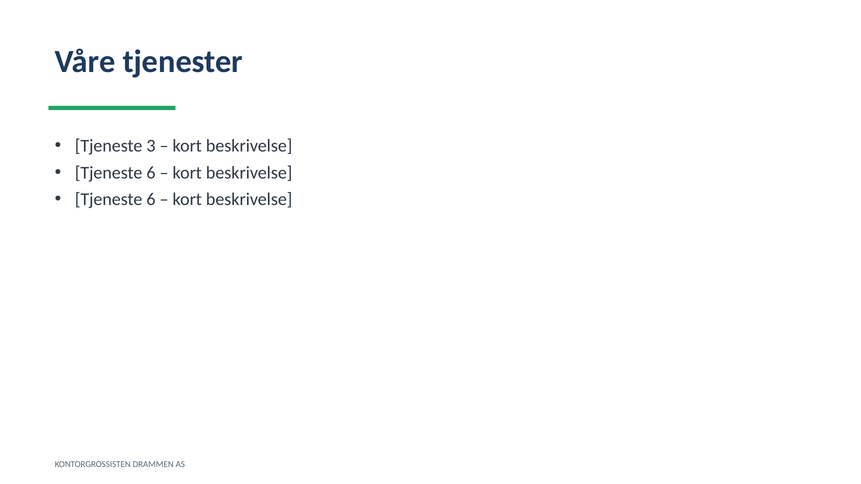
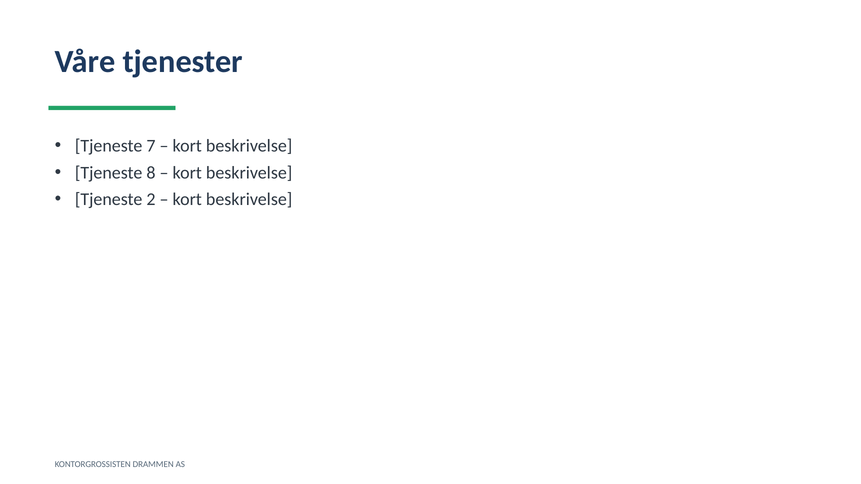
3: 3 -> 7 (151, 146)
6: 6 -> 8 (151, 173)
6: 6 -> 2 (151, 200)
